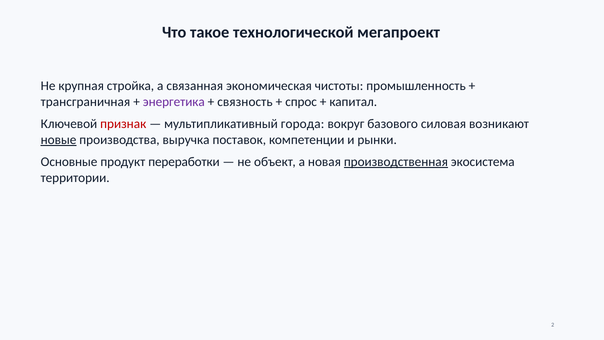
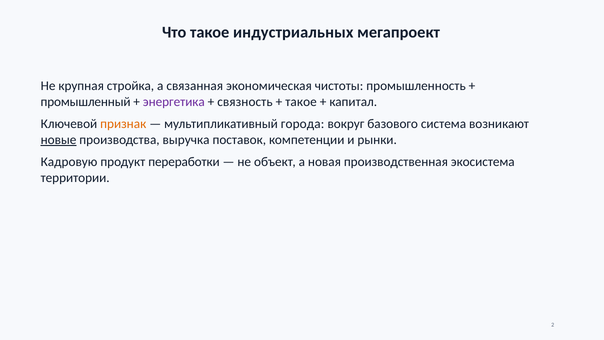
технологической: технологической -> индустриальных (293, 32)
трансграничная: трансграничная -> промышленный (86, 102)
спрос: спрос -> такое (301, 102)
признак colour: red -> orange (123, 124)
силовая: силовая -> система (443, 124)
Основные: Основные -> Кадровую (69, 162)
производственная underline: present -> none (396, 162)
